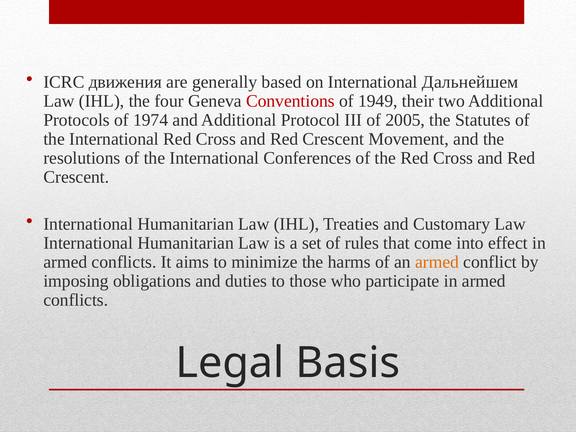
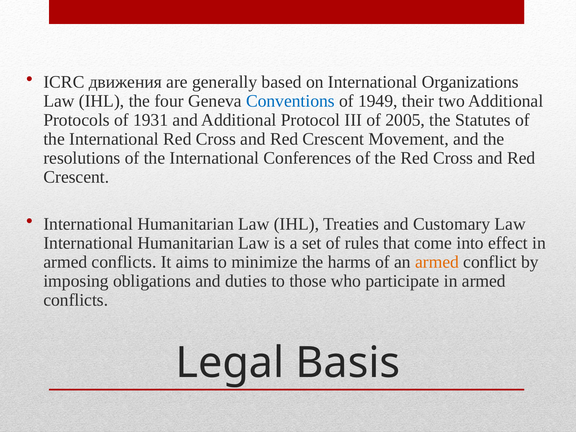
Дальнейшем: Дальнейшем -> Organizations (470, 82)
Conventions colour: red -> blue (290, 101)
1974: 1974 -> 1931 (151, 120)
